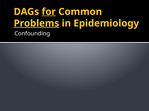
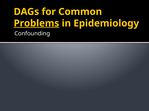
for underline: present -> none (49, 12)
